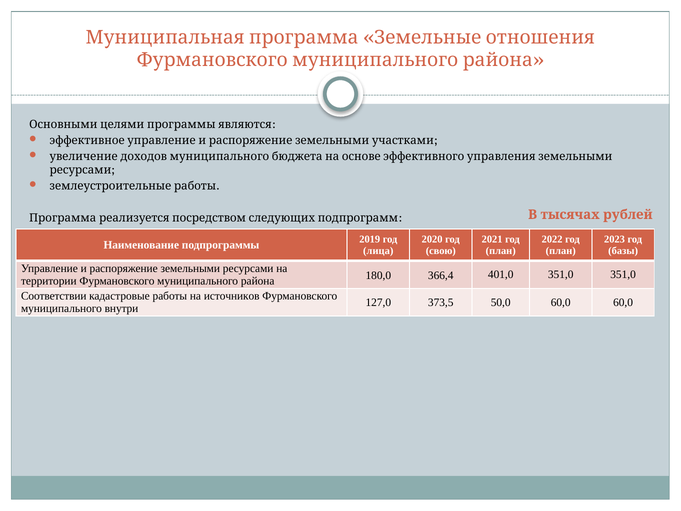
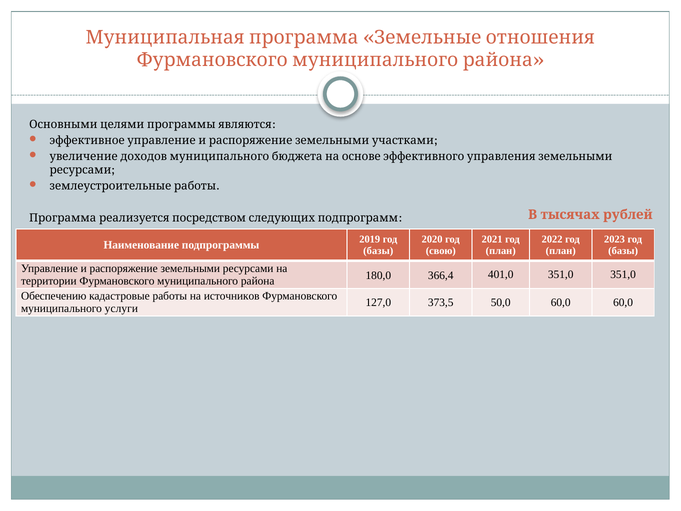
лица: лица -> базы (378, 251)
Соответствии: Соответствии -> Обеспечению (54, 296)
внутри: внутри -> услуги (121, 309)
